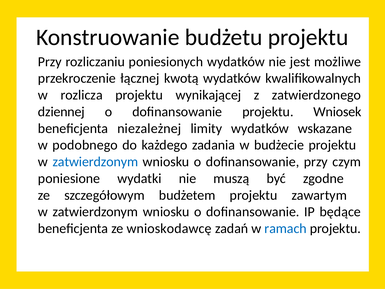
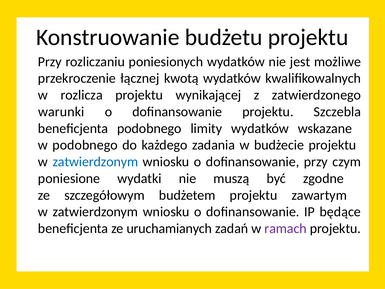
dziennej: dziennej -> warunki (61, 112)
Wniosek: Wniosek -> Szczebla (337, 112)
beneficjenta niezależnej: niezależnej -> podobnego (149, 128)
wnioskodawcę: wnioskodawcę -> uruchamianych (169, 228)
ramach colour: blue -> purple (286, 228)
